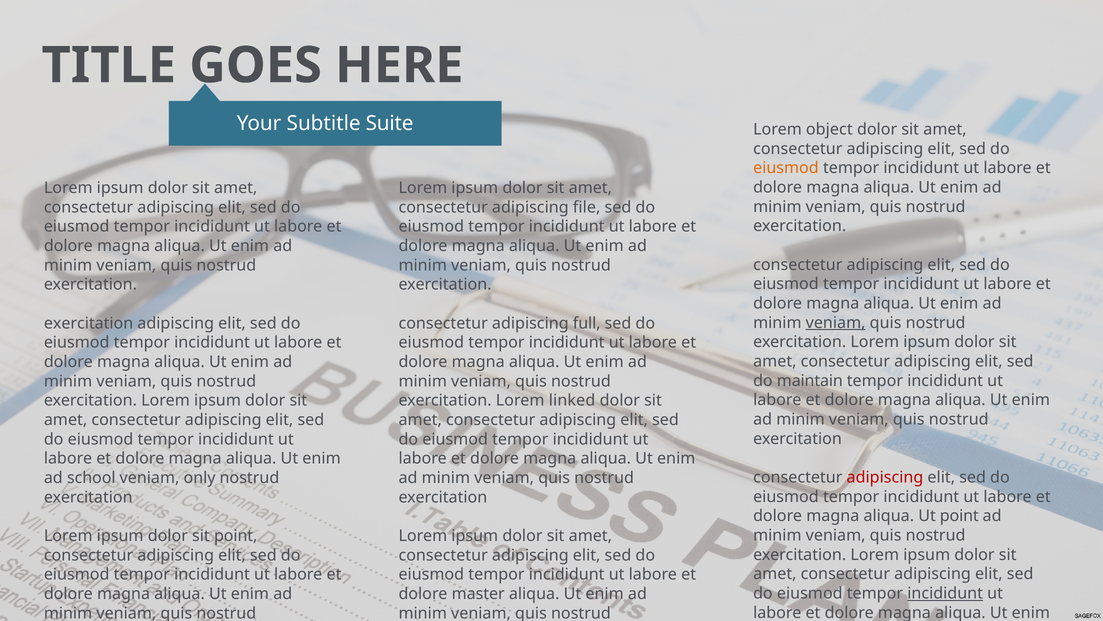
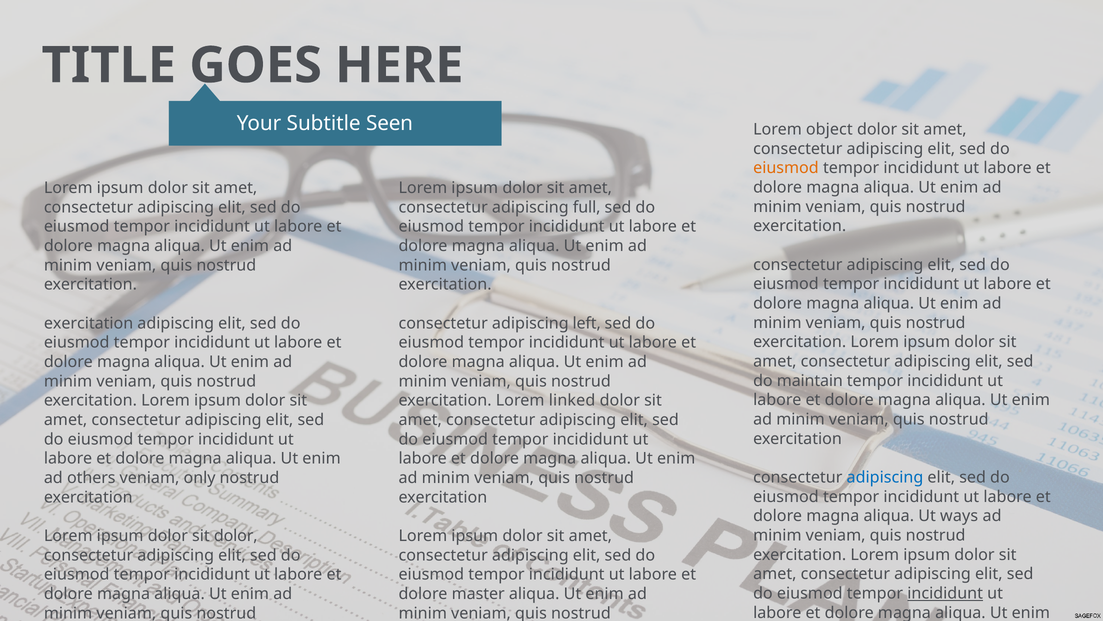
Suite: Suite -> Seen (390, 123)
file: file -> full (587, 207)
veniam underline: present -> none (836, 322)
full: full -> left (587, 323)
adipiscing colour: red -> blue (885, 477)
school: school -> others (91, 478)
Ut point: point -> ways (959, 516)
sit point: point -> dolor (236, 535)
